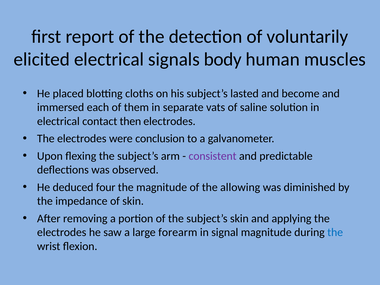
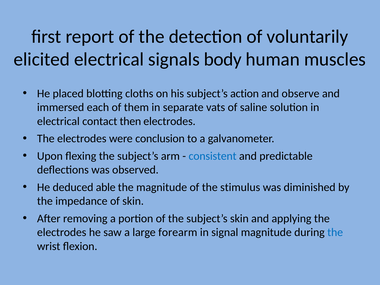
lasted: lasted -> action (245, 93)
become: become -> observe (301, 93)
consistent colour: purple -> blue (213, 156)
four: four -> able (106, 187)
allowing: allowing -> stimulus (240, 187)
